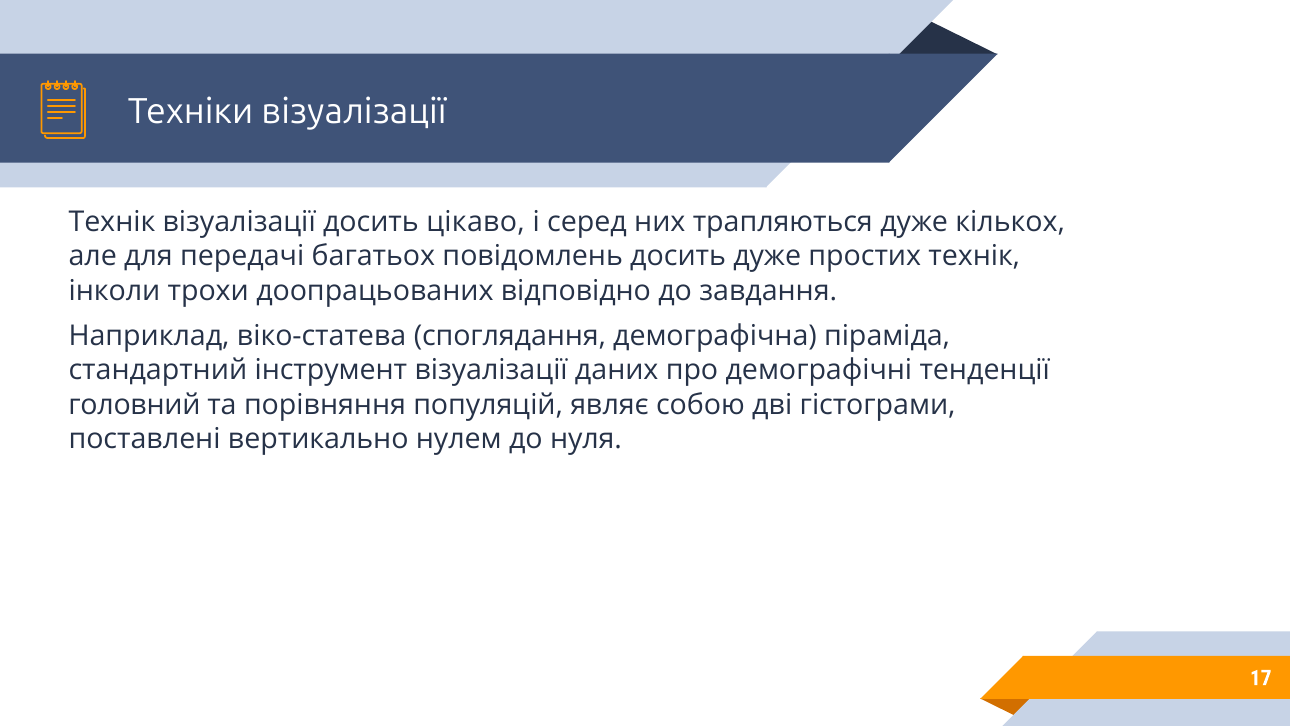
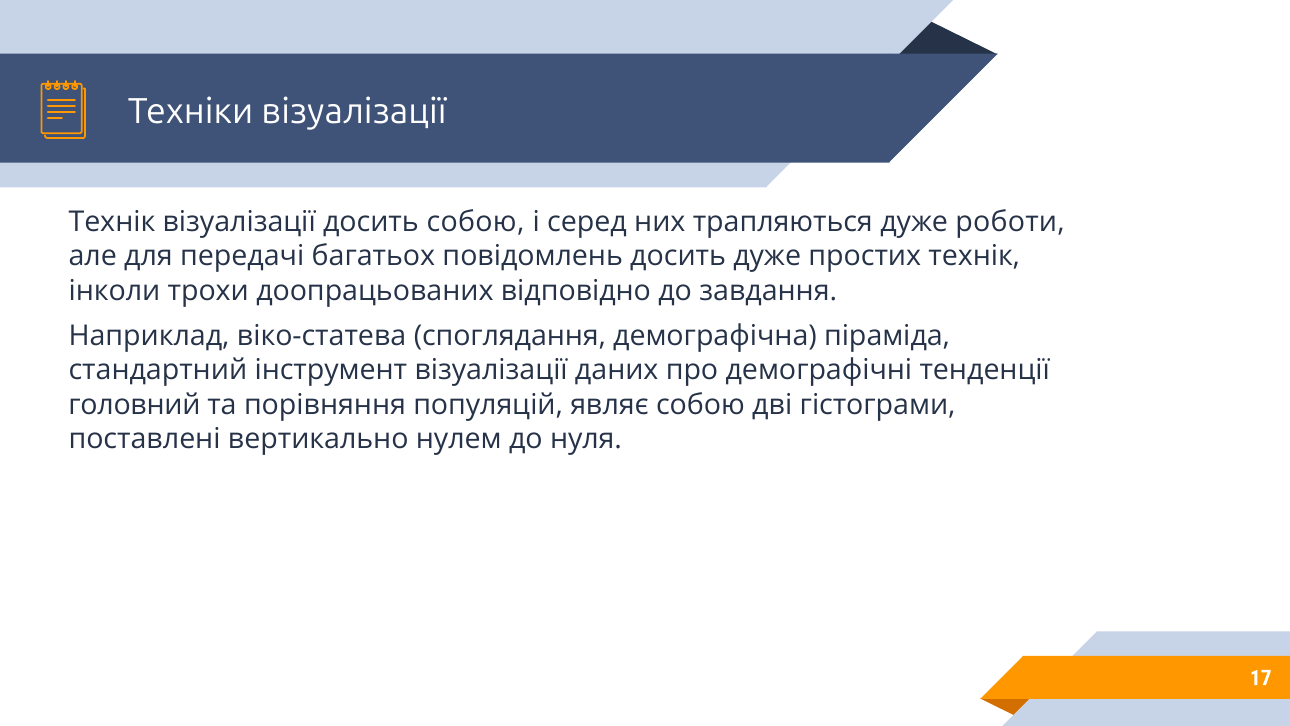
досить цікаво: цікаво -> собою (476, 222)
кількох: кількох -> роботи (1010, 222)
